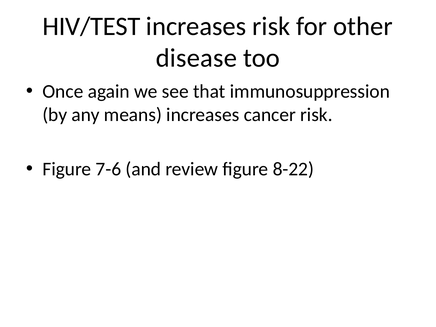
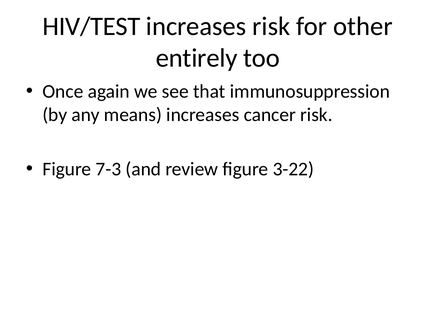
disease: disease -> entirely (197, 58)
7-6: 7-6 -> 7-3 (108, 169)
8-22: 8-22 -> 3-22 (293, 169)
